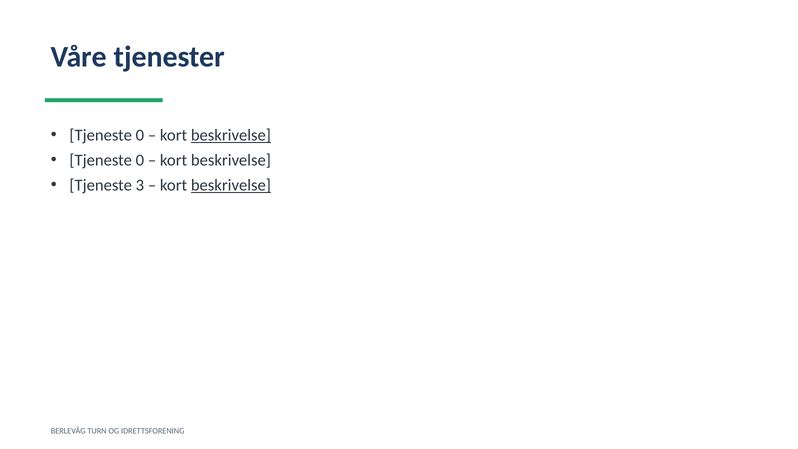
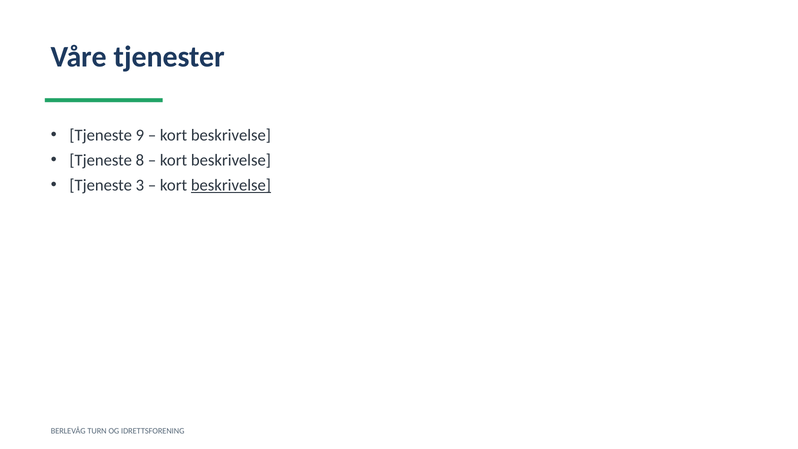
0: 0 -> 9 (140, 135)
beskrivelse underline: present -> none (231, 135)
0: 0 -> 8 (140, 160)
